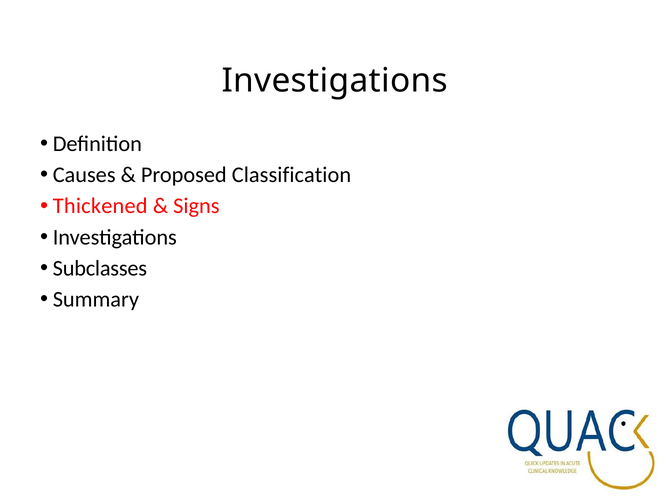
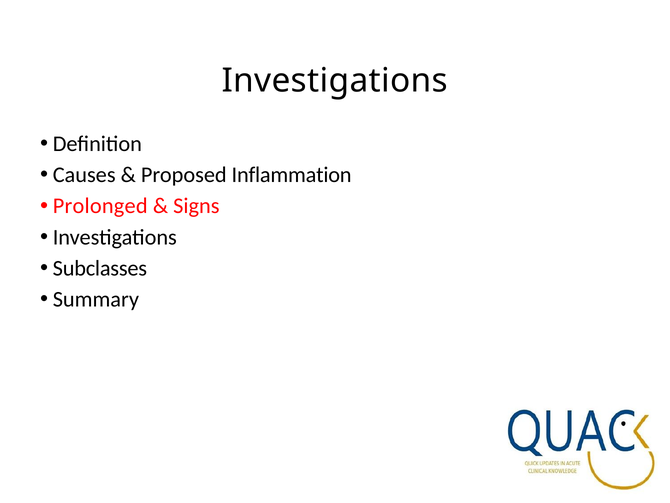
Classification: Classification -> Inflammation (292, 175)
Thickened: Thickened -> Prolonged (100, 206)
